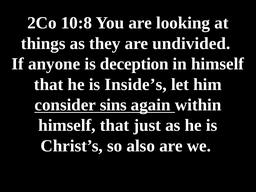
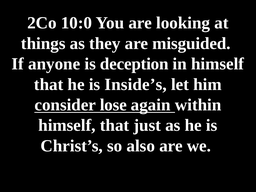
10:8: 10:8 -> 10:0 (76, 23)
undivided: undivided -> misguided (191, 43)
sins: sins -> lose (113, 105)
